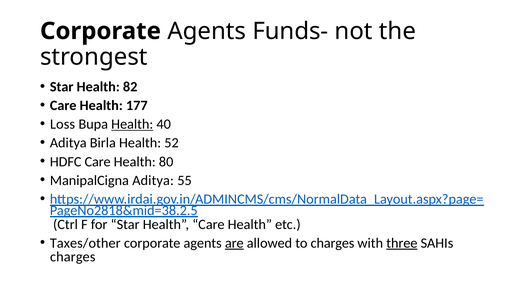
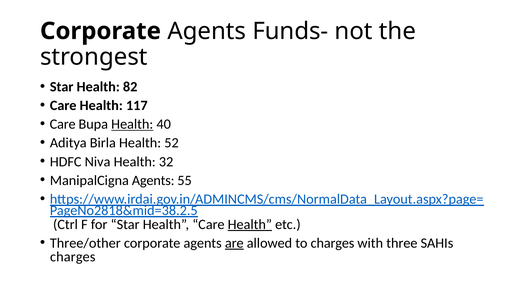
177: 177 -> 117 (137, 106)
Loss: Loss -> Care (63, 124)
HDFC Care: Care -> Niva (98, 162)
80: 80 -> 32 (166, 162)
ManipalCigna Aditya: Aditya -> Agents (153, 181)
Health underline: none -> present (250, 225)
Taxes/other: Taxes/other -> Three/other (85, 243)
three underline: present -> none (402, 243)
